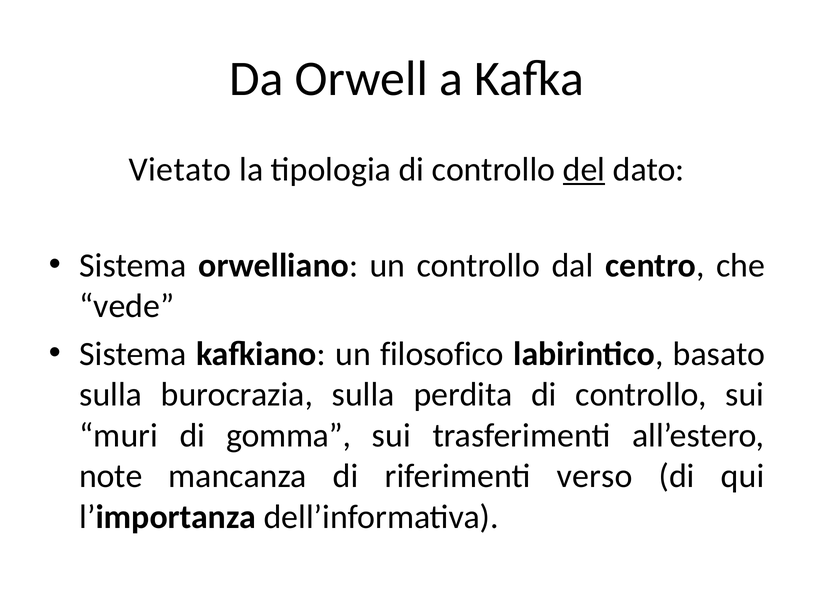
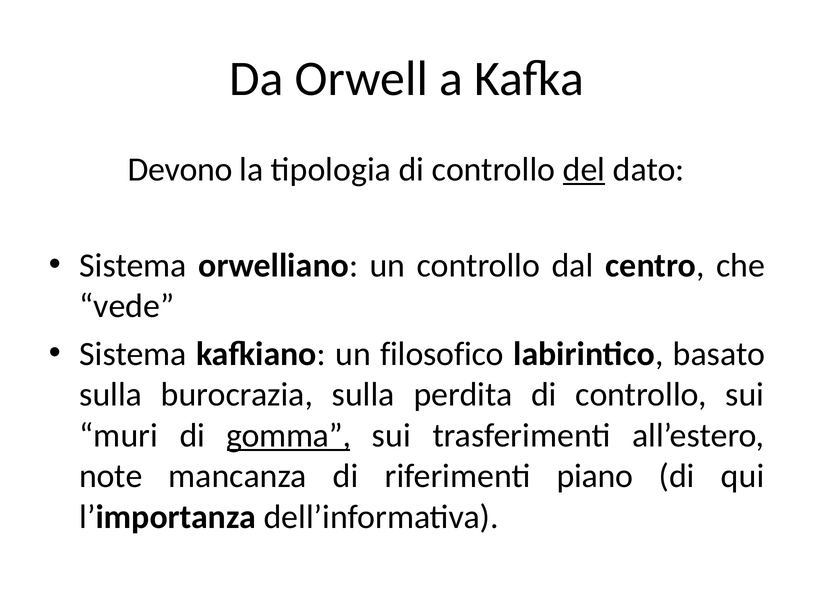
Vietato: Vietato -> Devono (180, 169)
gomma underline: none -> present (289, 435)
verso: verso -> piano (595, 476)
